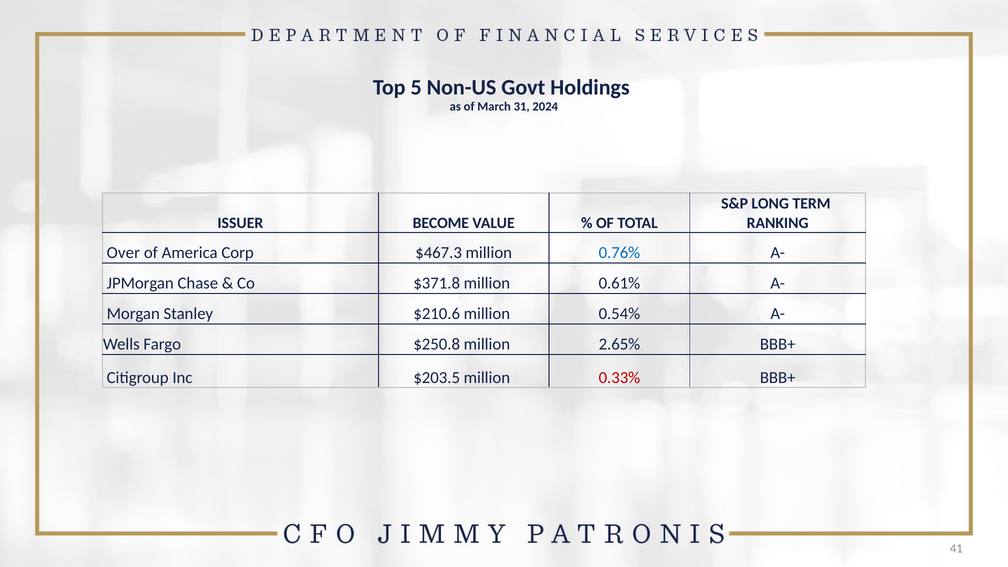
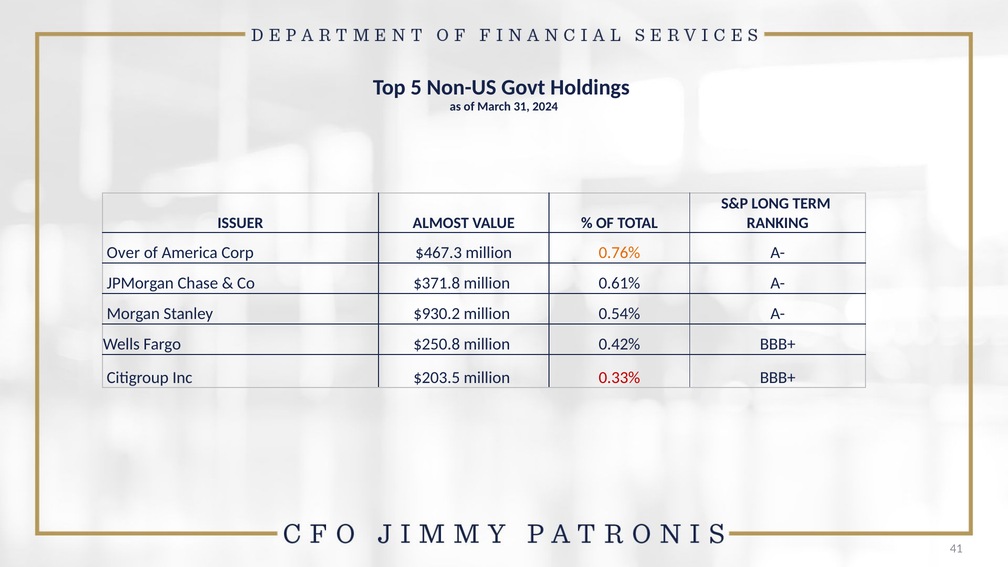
BECOME: BECOME -> ALMOST (441, 223)
0.76% colour: blue -> orange (619, 253)
$210.6: $210.6 -> $930.2 (437, 314)
2.65%: 2.65% -> 0.42% (619, 344)
